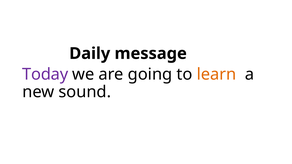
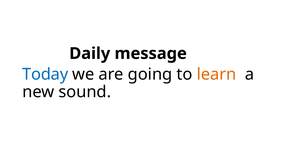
Today colour: purple -> blue (45, 74)
